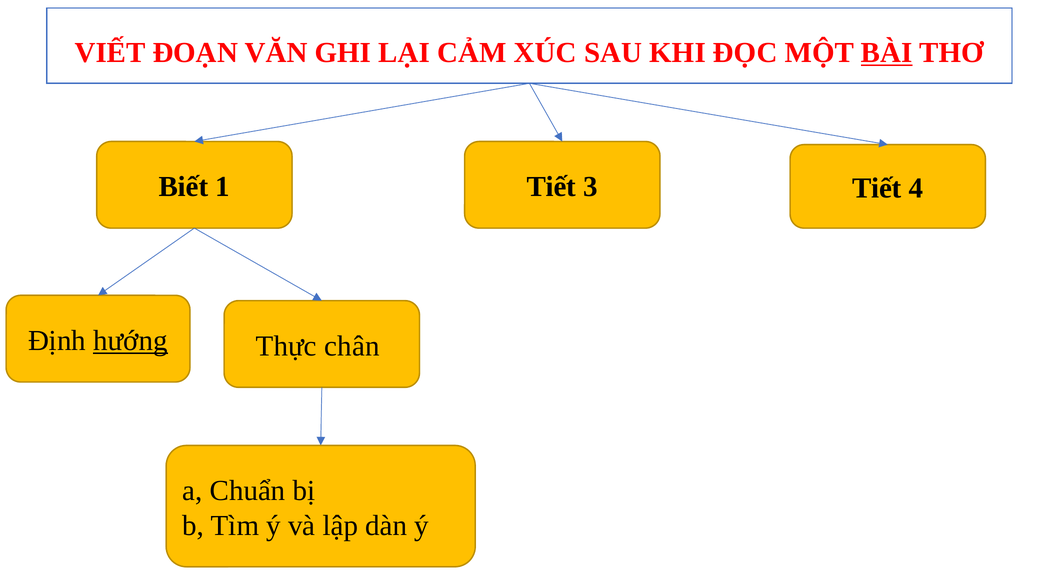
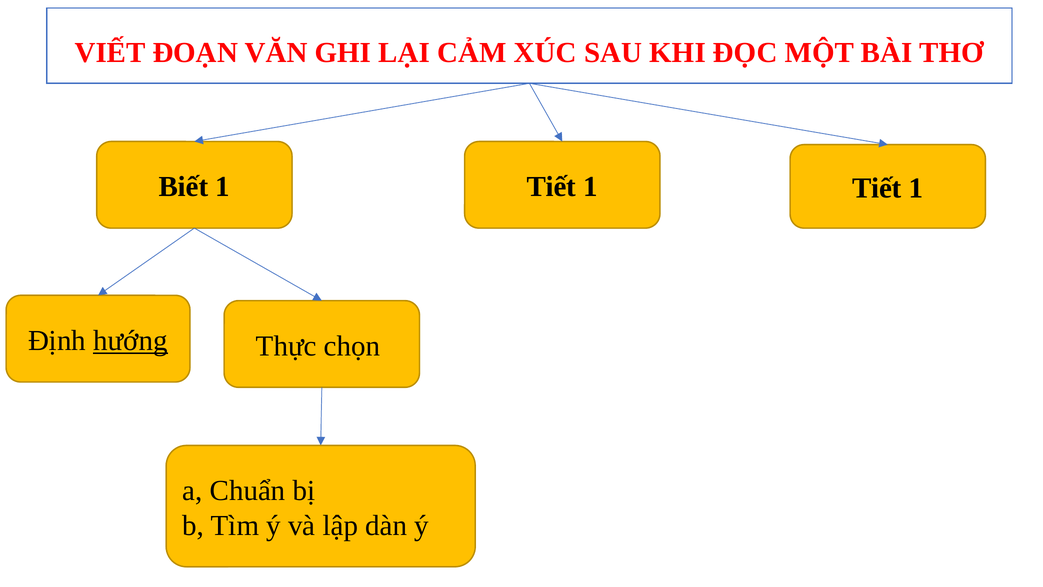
BÀI underline: present -> none (887, 53)
3: 3 -> 1 (591, 187)
4: 4 -> 1 (916, 188)
chân: chân -> chọn (352, 346)
